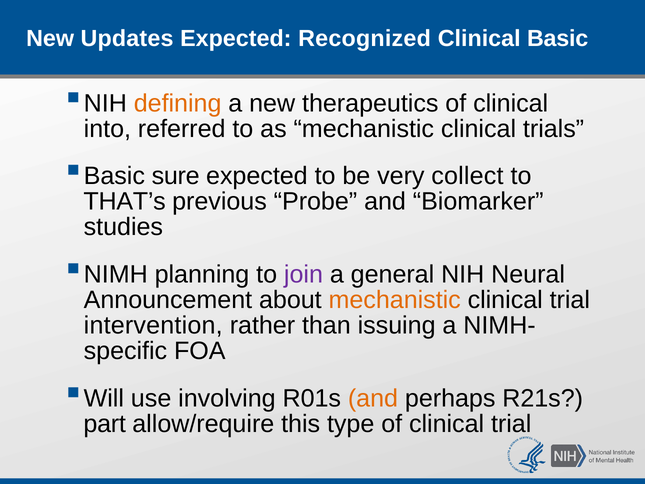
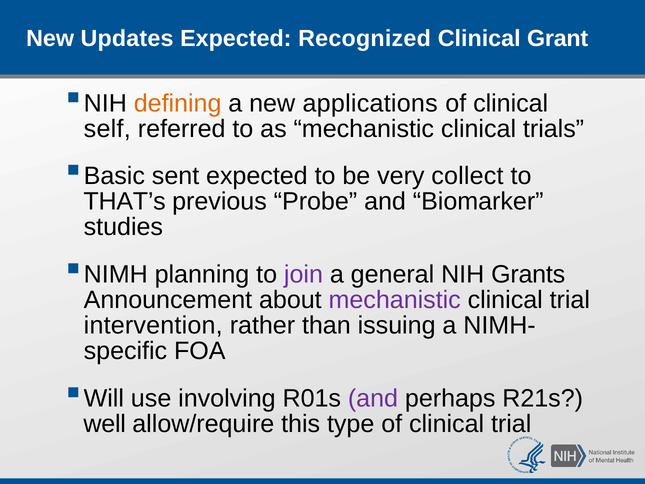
Clinical Basic: Basic -> Grant (558, 38)
therapeutics: therapeutics -> applications (370, 103)
into: into -> self (107, 129)
sure: sure -> sent (176, 176)
Neural: Neural -> Grants (528, 274)
mechanistic colour: orange -> purple (395, 300)
and colour: orange -> purple (373, 398)
part: part -> well (105, 424)
